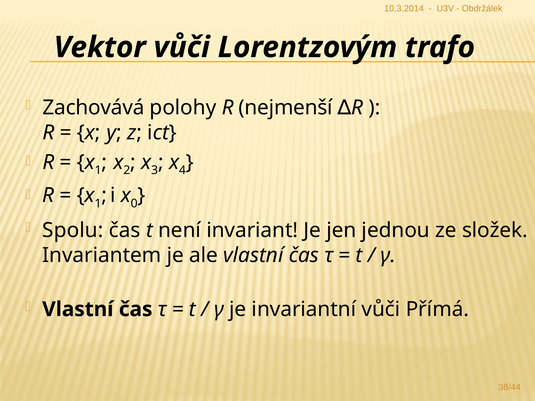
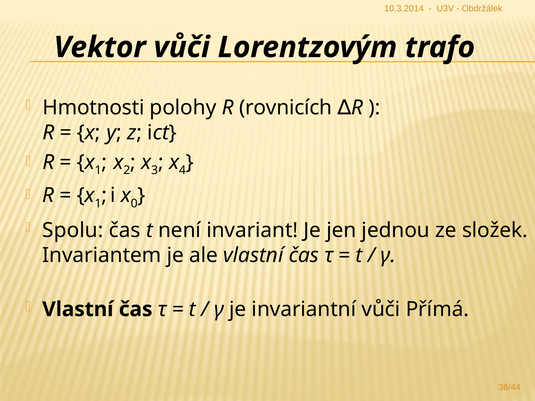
Zachovává: Zachovává -> Hmotnosti (93, 108)
nejmenší: nejmenší -> rovnicích (286, 108)
